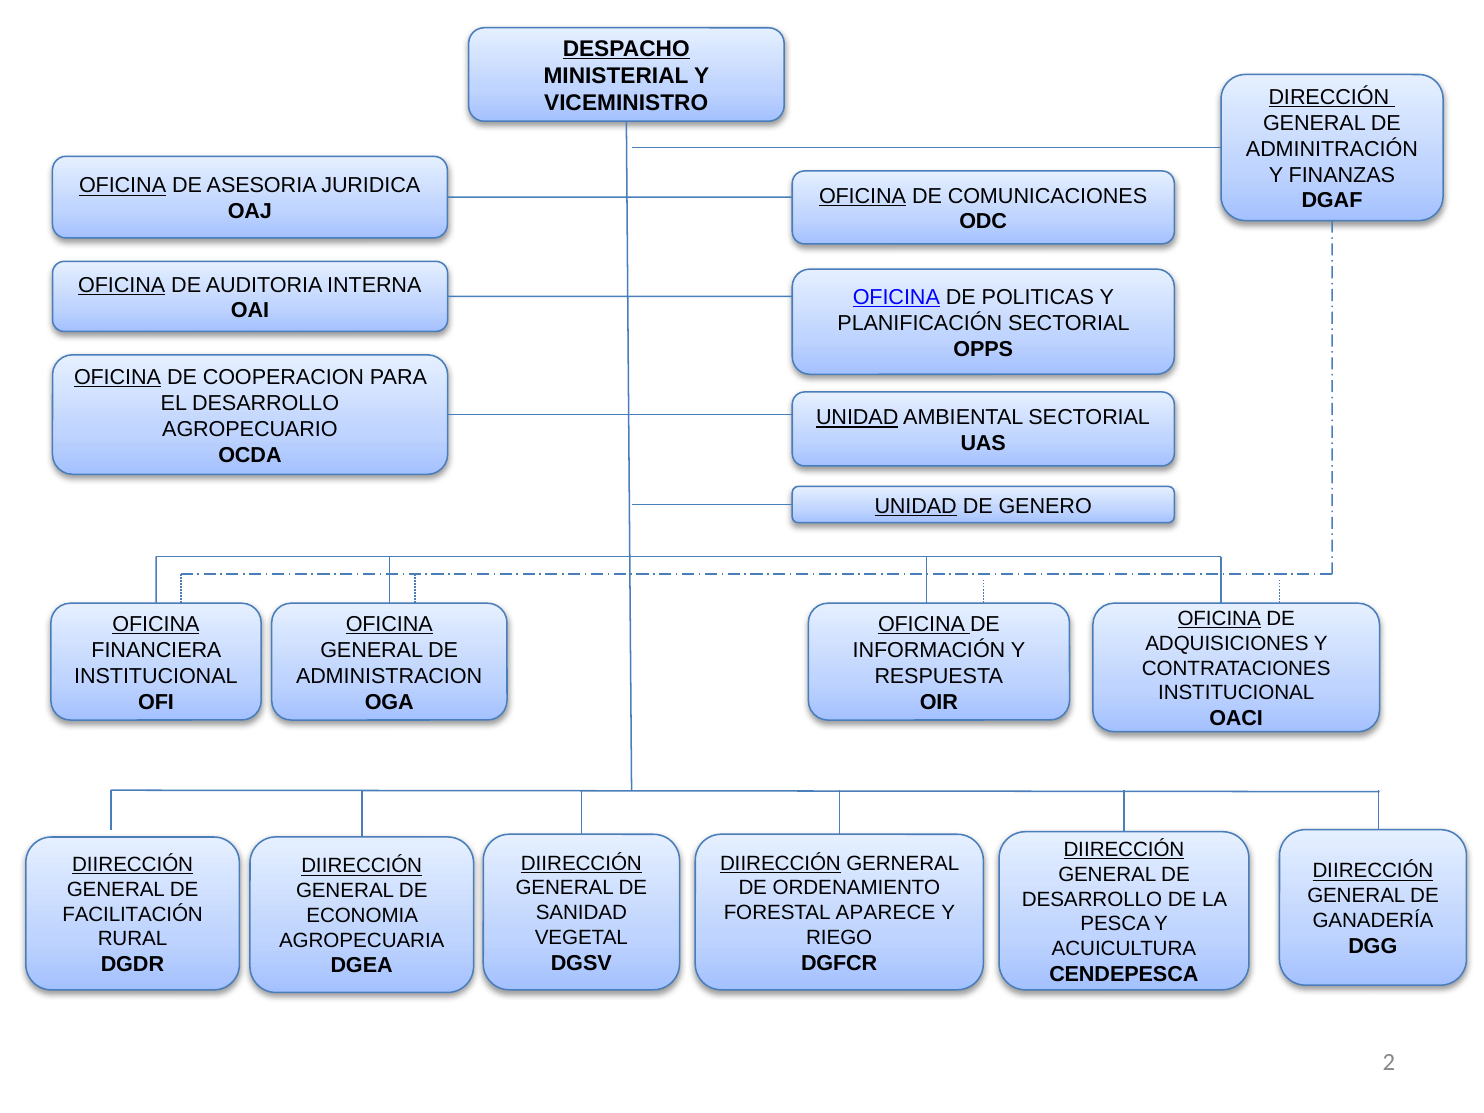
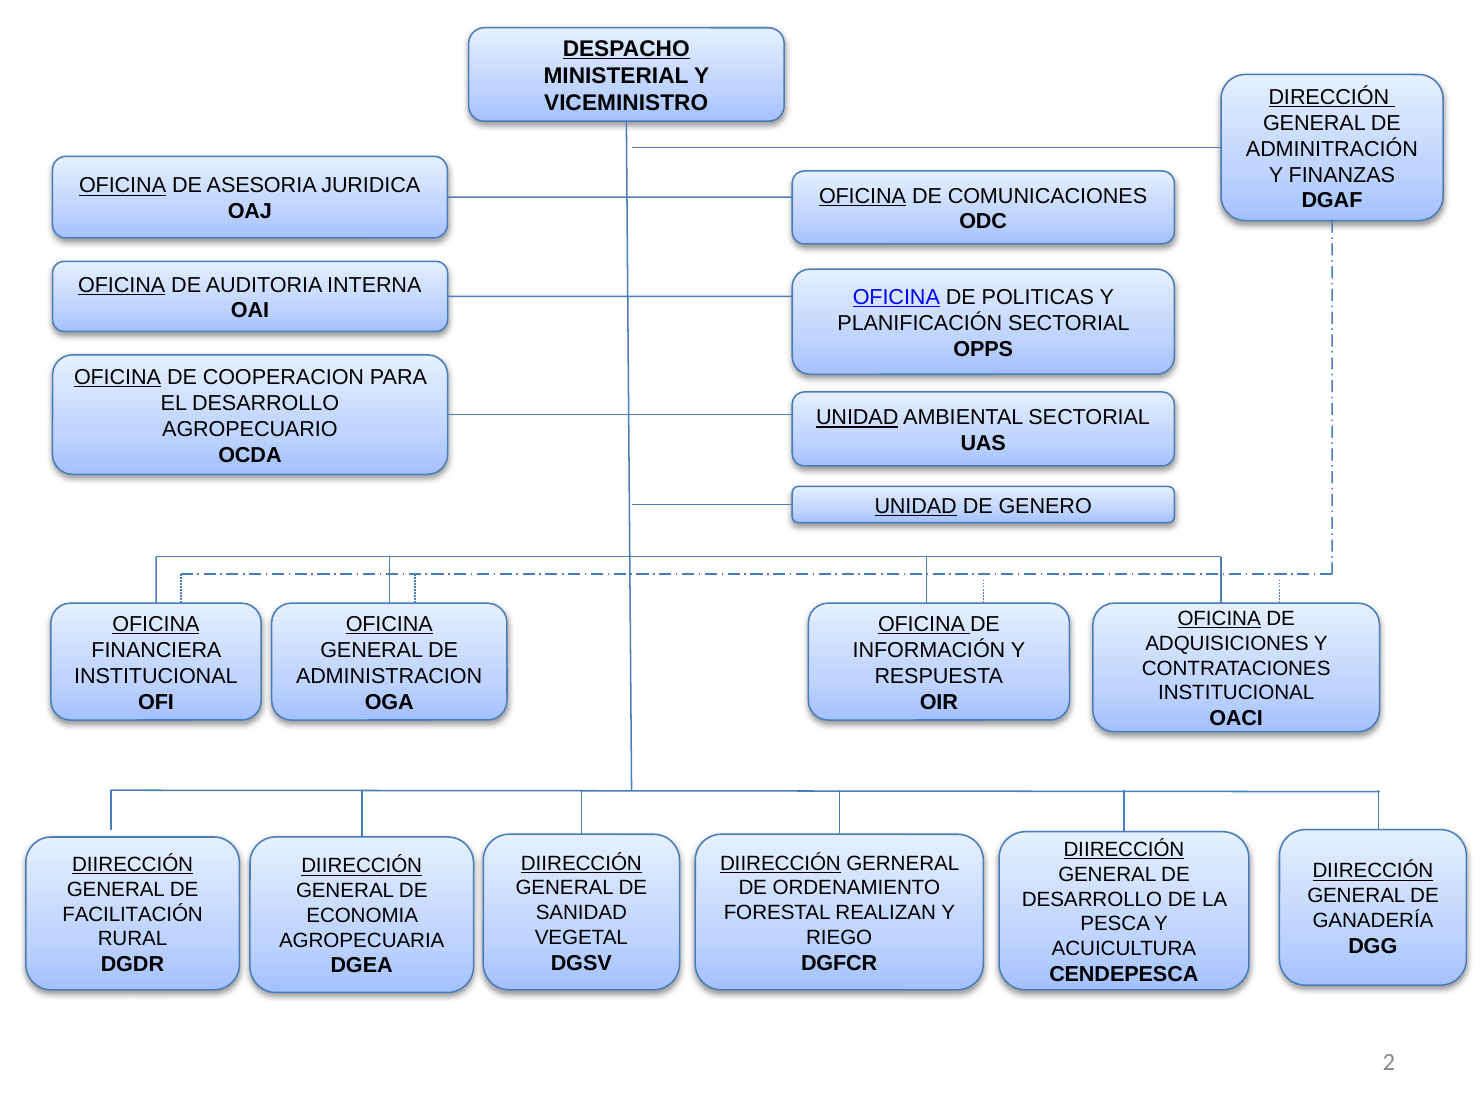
APARECE: APARECE -> REALIZAN (886, 913)
